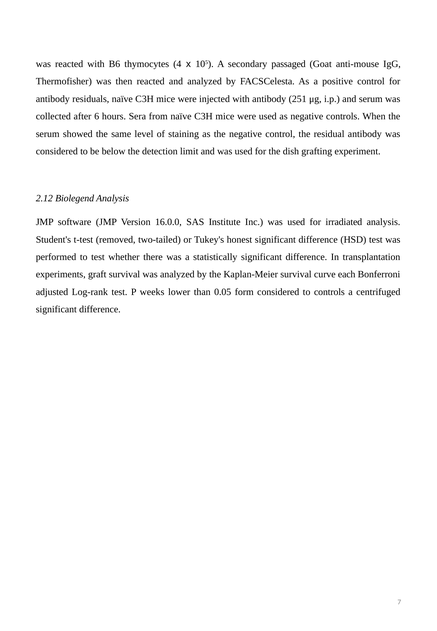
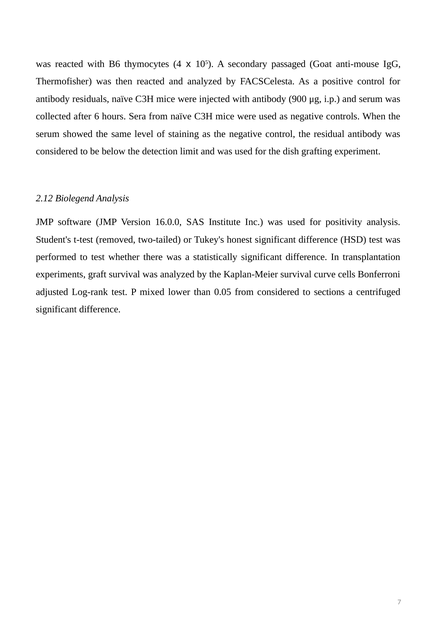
251: 251 -> 900 (298, 99)
irradiated: irradiated -> positivity (344, 222)
each: each -> cells (347, 275)
weeks: weeks -> mixed (152, 292)
0.05 form: form -> from (244, 292)
to controls: controls -> sections (329, 292)
